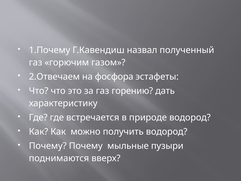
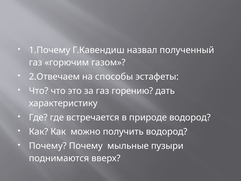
фосфора: фосфора -> способы (114, 77)
